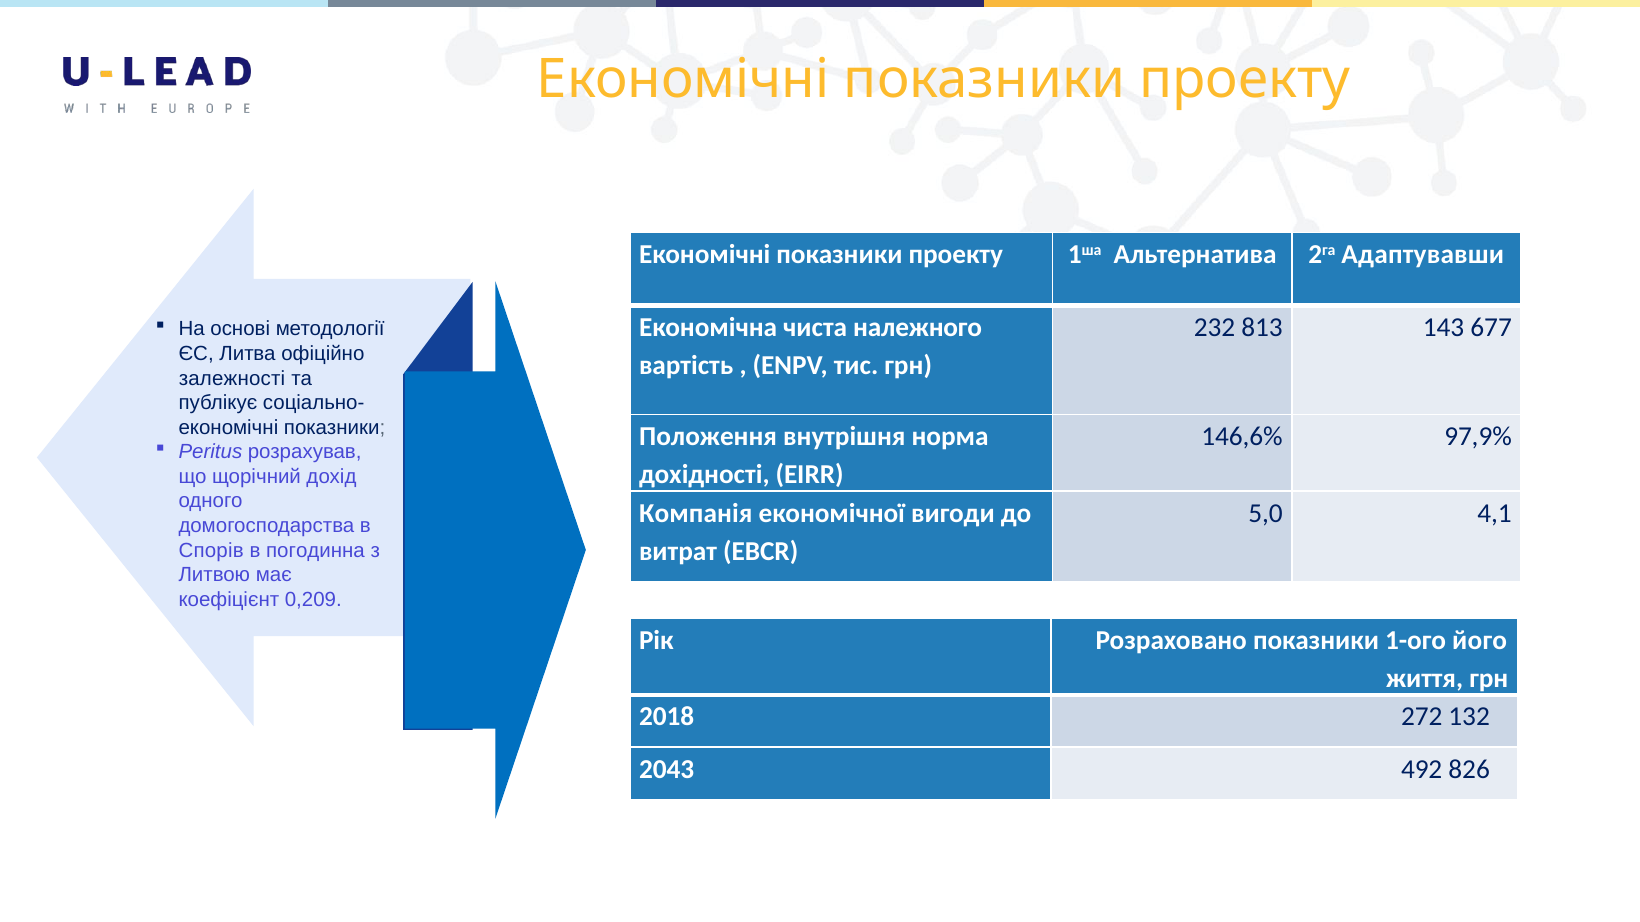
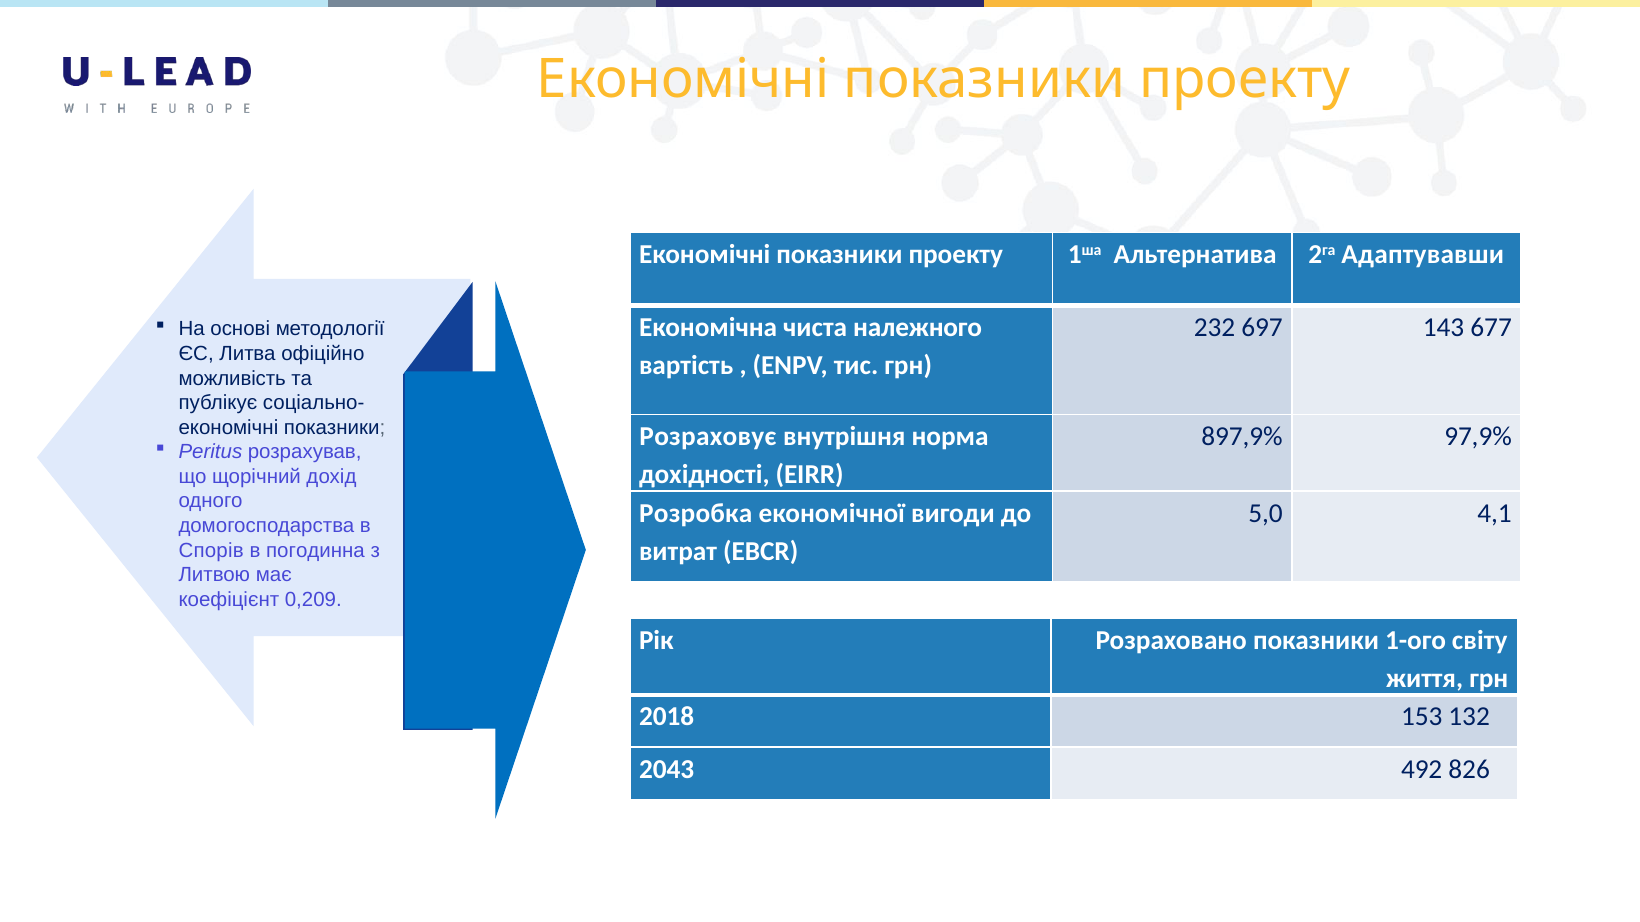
813: 813 -> 697 (1262, 328)
залежності: залежності -> можливість (232, 378)
Положення: Положення -> Розраховує (708, 436)
146,6%: 146,6% -> 897,9% (1242, 436)
Компанія: Компанія -> Розробка (696, 513)
його: його -> світу (1480, 640)
272: 272 -> 153 (1422, 717)
